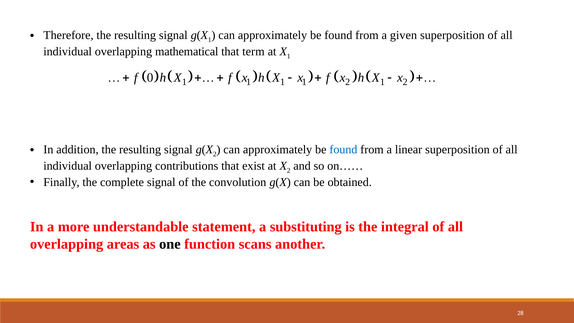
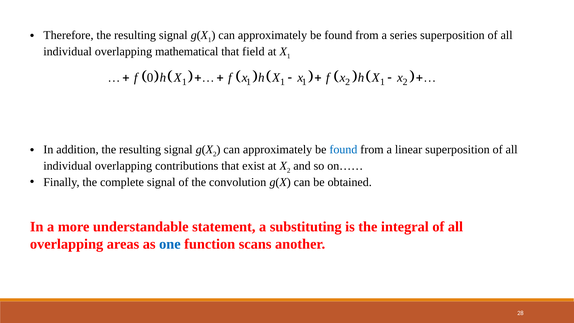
given: given -> series (404, 35)
term: term -> field (253, 52)
one colour: black -> blue (170, 244)
